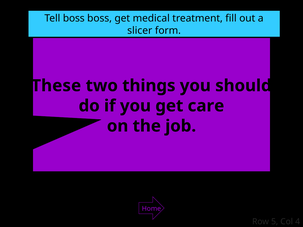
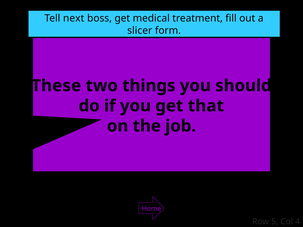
Tell boss: boss -> next (74, 18)
care: care -> that (206, 106)
